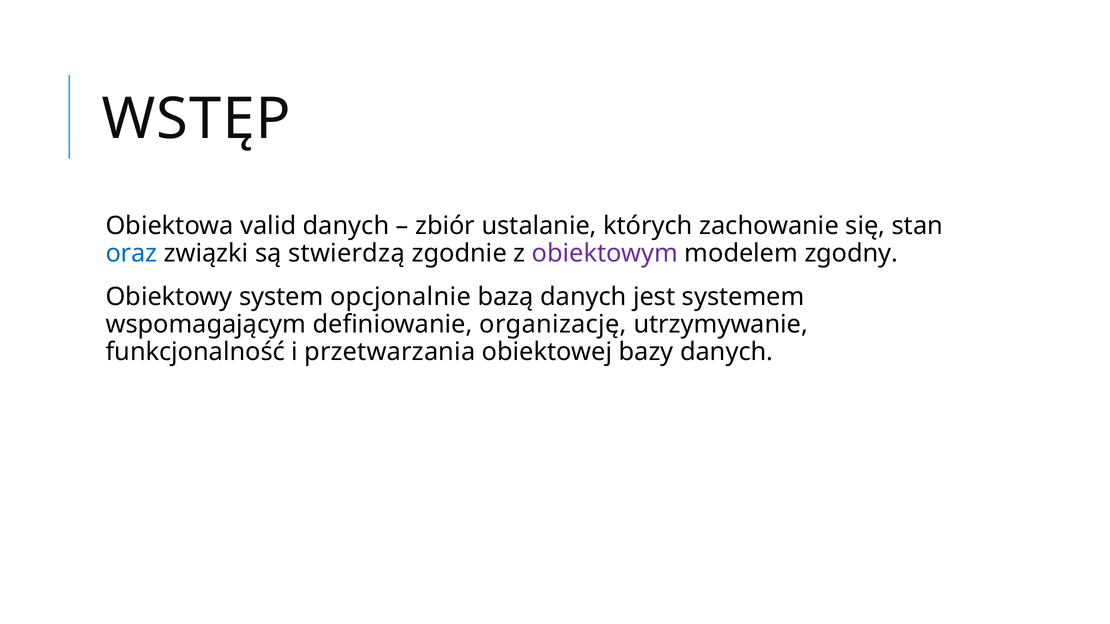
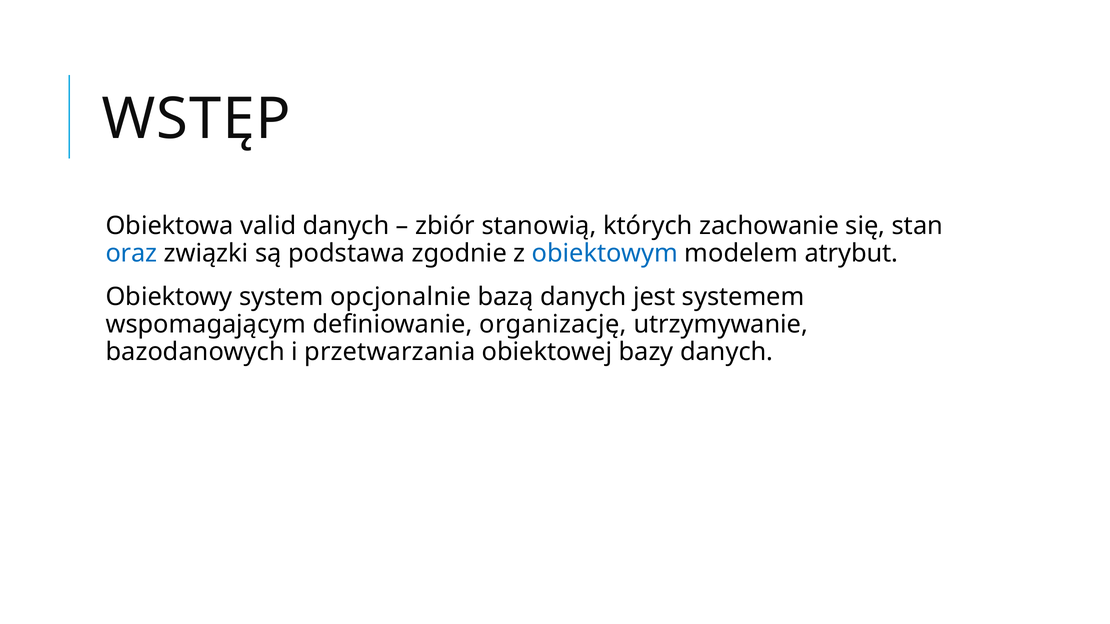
ustalanie: ustalanie -> stanowią (539, 226)
stwierdzą: stwierdzą -> podstawa (347, 253)
obiektowym colour: purple -> blue (605, 253)
zgodny: zgodny -> atrybut (851, 253)
funkcjonalność: funkcjonalność -> bazodanowych (195, 352)
